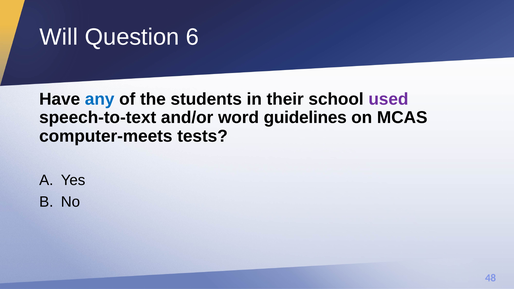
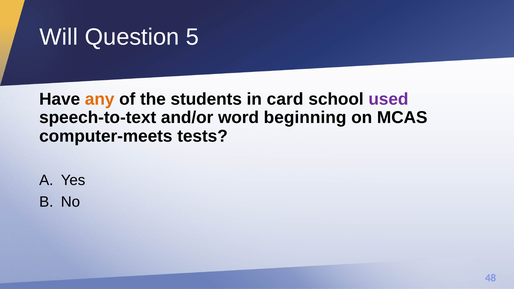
6: 6 -> 5 (192, 37)
any colour: blue -> orange (100, 99)
their: their -> card (285, 99)
guidelines: guidelines -> beginning (305, 118)
